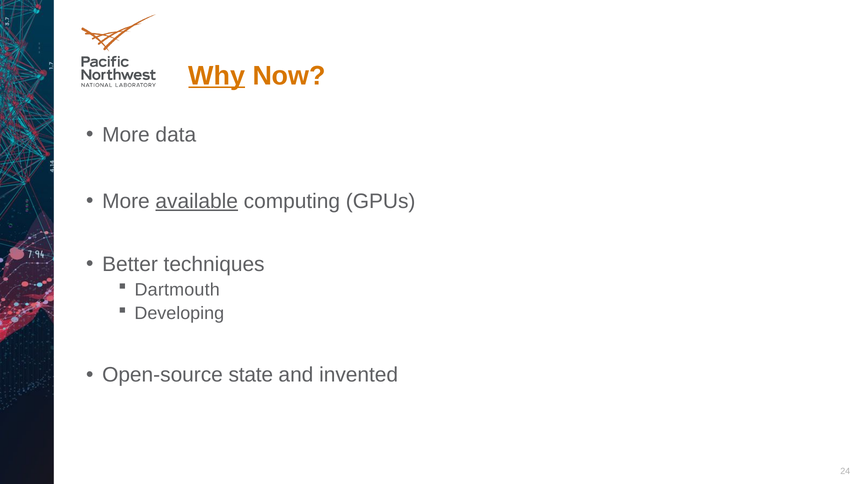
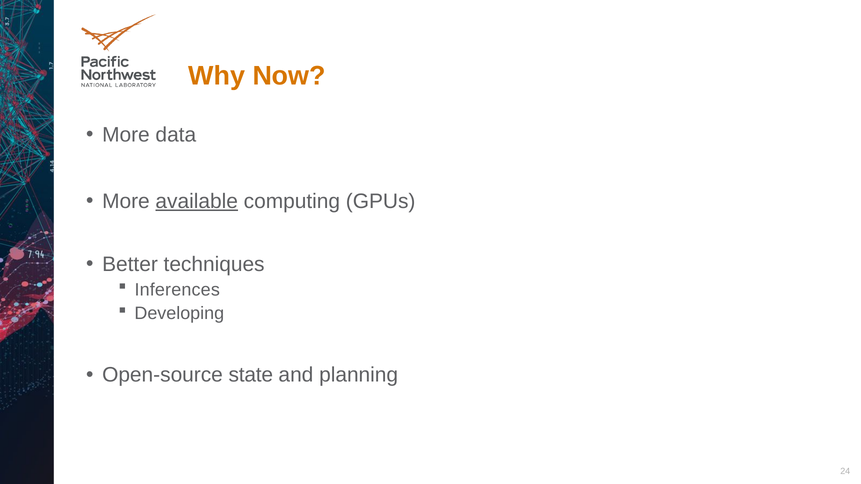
Why underline: present -> none (217, 76)
Dartmouth: Dartmouth -> Inferences (177, 290)
invented: invented -> planning (359, 375)
